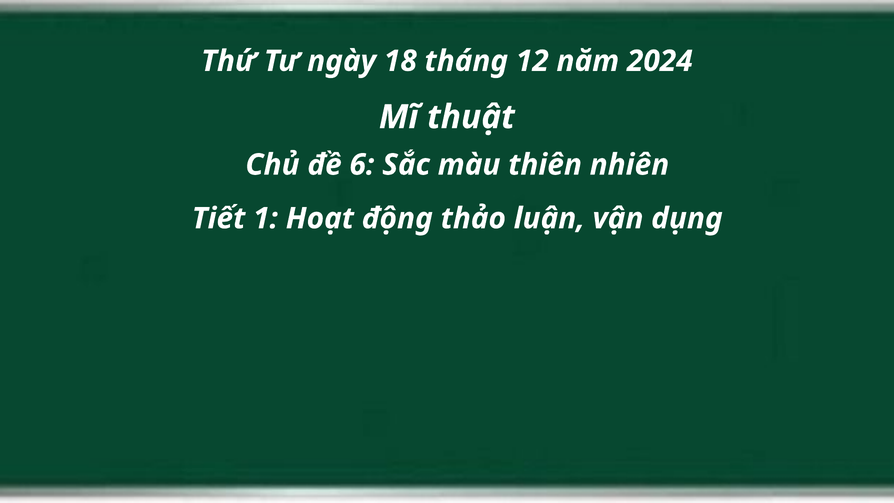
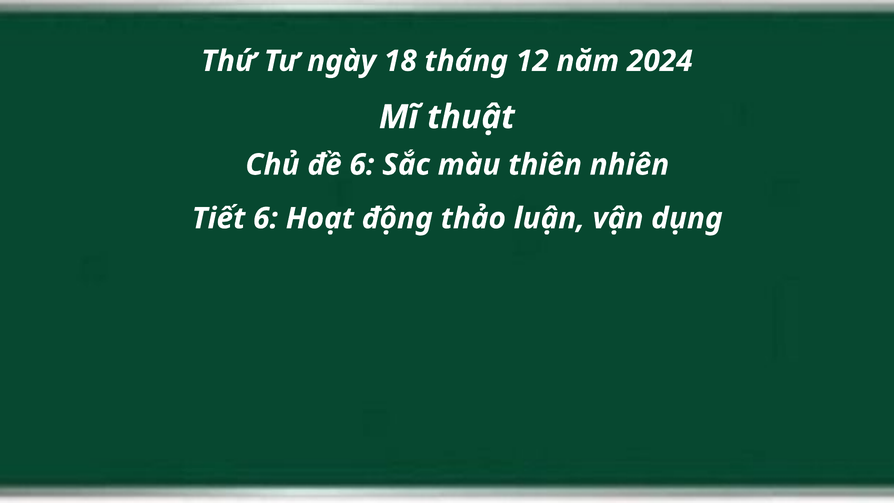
Tiết 1: 1 -> 6 (266, 218)
